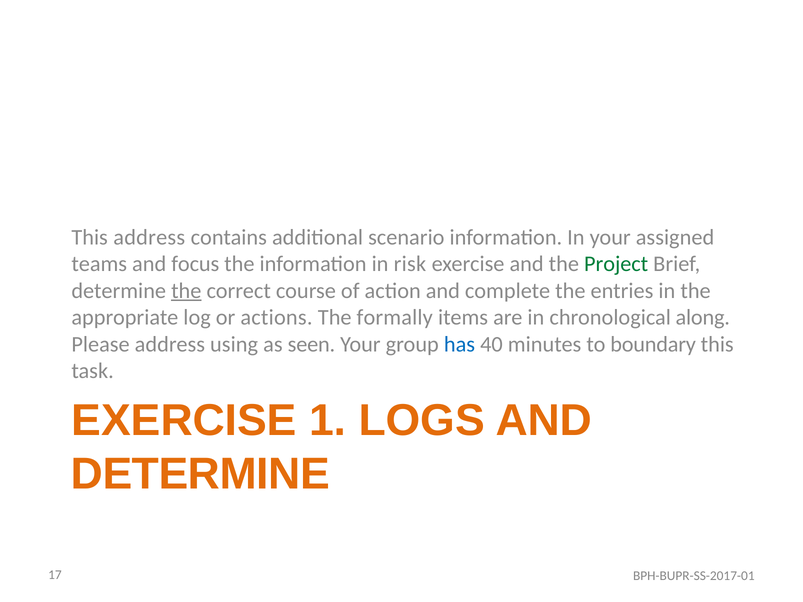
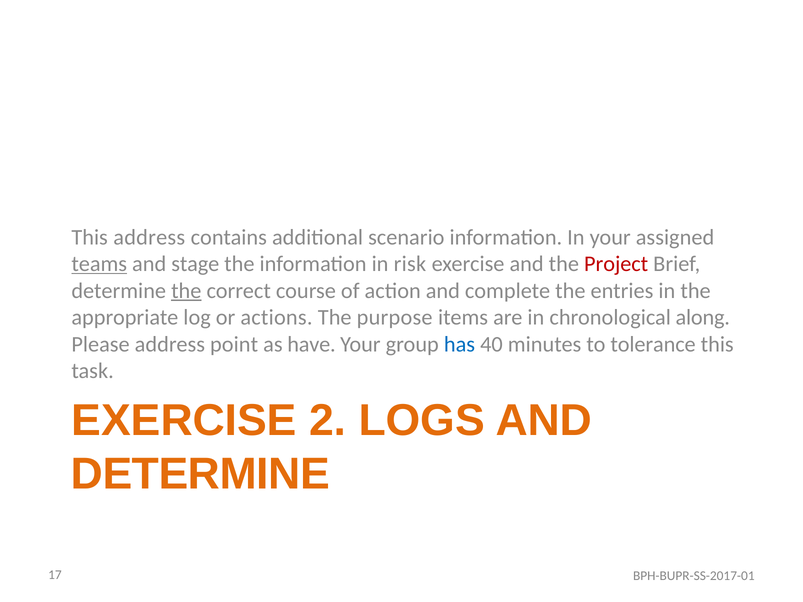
teams underline: none -> present (99, 264)
focus: focus -> stage (195, 264)
Project colour: green -> red (616, 264)
formally: formally -> purpose (395, 318)
using: using -> point (234, 344)
seen: seen -> have (312, 344)
boundary: boundary -> tolerance (653, 344)
1: 1 -> 2 (328, 421)
